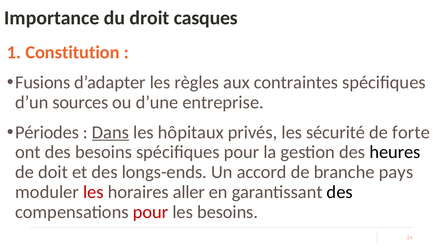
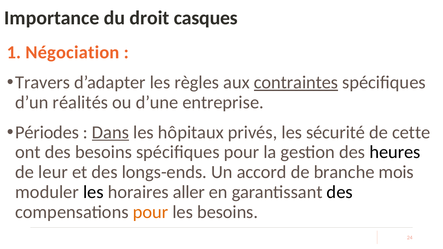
Constitution: Constitution -> Négociation (72, 52)
Fusions: Fusions -> Travers (43, 82)
contraintes underline: none -> present (296, 82)
sources: sources -> réalités (80, 102)
forte: forte -> cette (411, 132)
doit: doit -> leur (53, 172)
pays: pays -> mois (396, 172)
les colour: red -> black (93, 192)
pour colour: red -> orange (151, 212)
